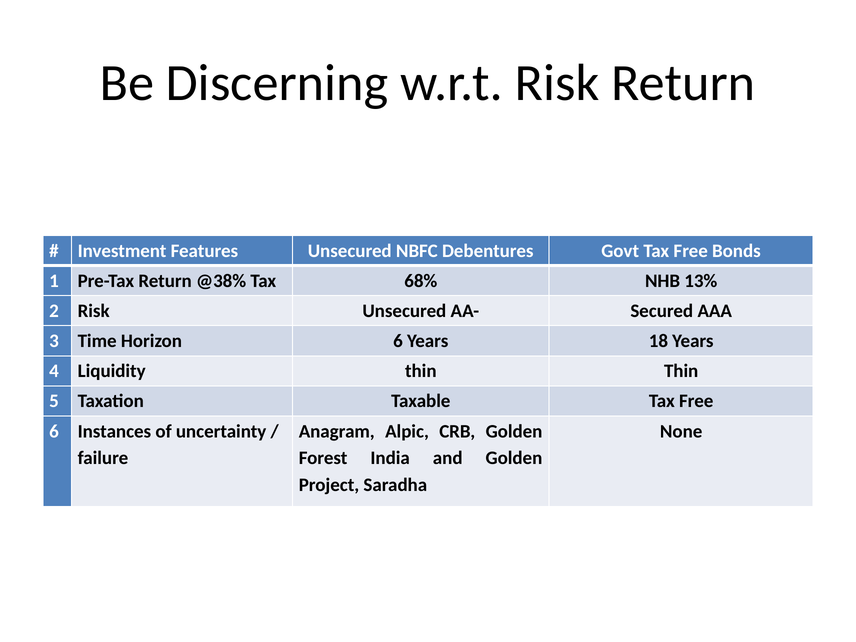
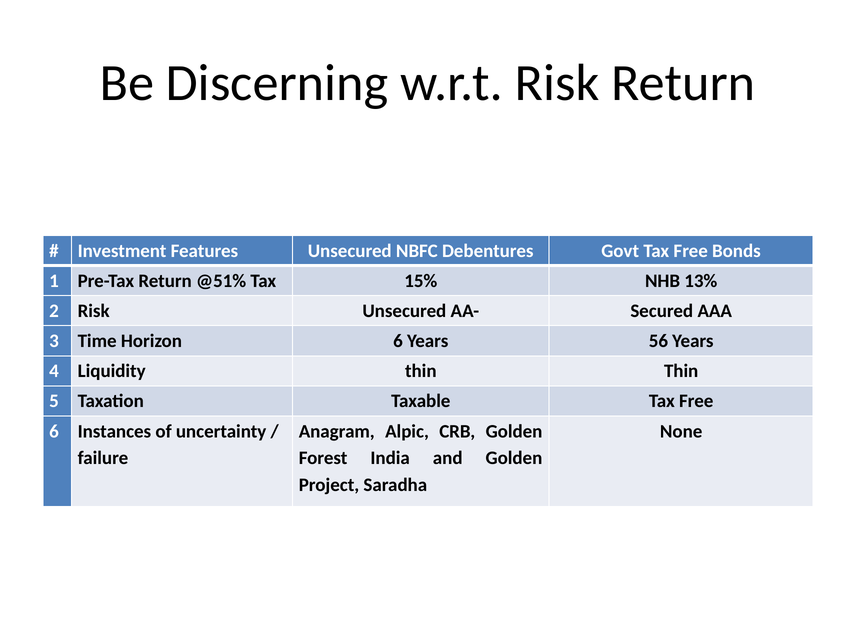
@38%: @38% -> @51% (221, 281)
68%: 68% -> 15% (421, 281)
18: 18 -> 56 (658, 341)
